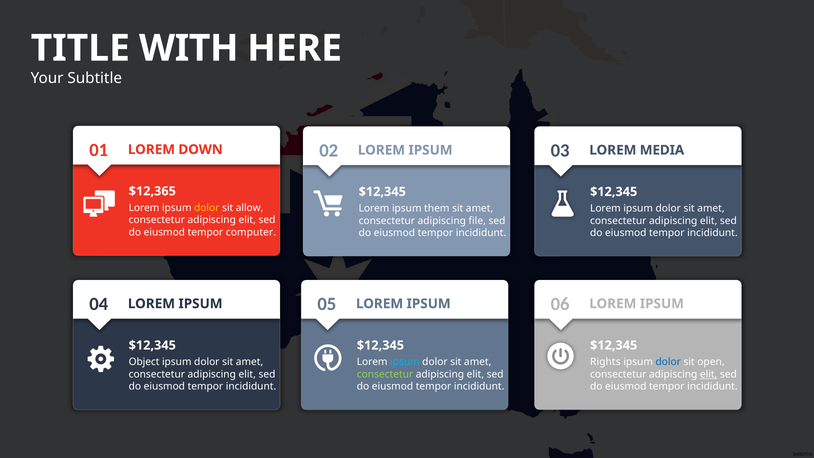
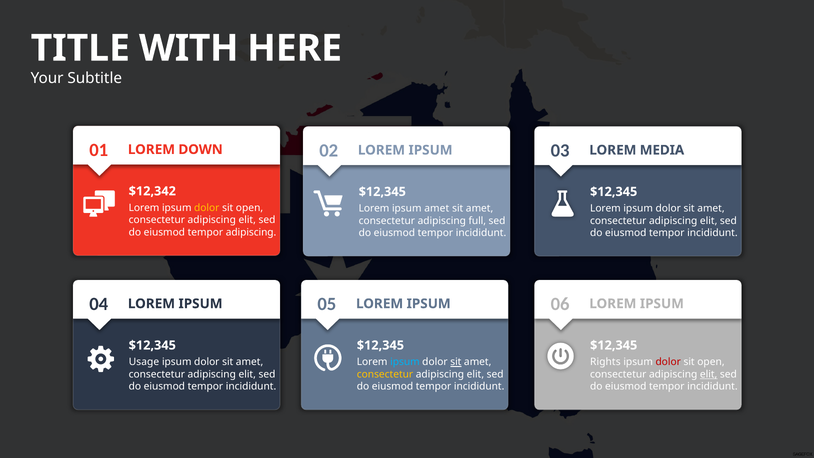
$12,365: $12,365 -> $12,342 (152, 191)
allow: allow -> open (250, 208)
ipsum them: them -> amet (437, 208)
file: file -> full (477, 221)
tempor computer: computer -> adipiscing (251, 232)
Object: Object -> Usage (144, 362)
sit underline: none -> present (456, 362)
dolor colour: blue -> red (668, 362)
consectetur colour: light green -> yellow (385, 374)
